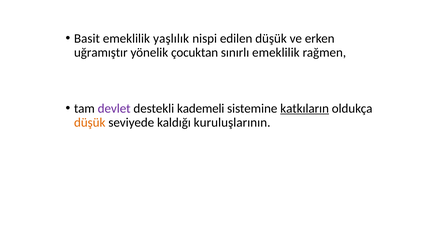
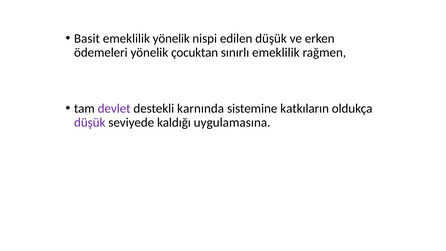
emeklilik yaşlılık: yaşlılık -> yönelik (171, 38)
uğramıştır: uğramıştır -> ödemeleri (101, 52)
kademeli: kademeli -> karnında (201, 108)
katkıların underline: present -> none (305, 108)
düşük colour: orange -> purple (90, 122)
kuruluşlarının: kuruluşlarının -> uygulamasına (232, 122)
